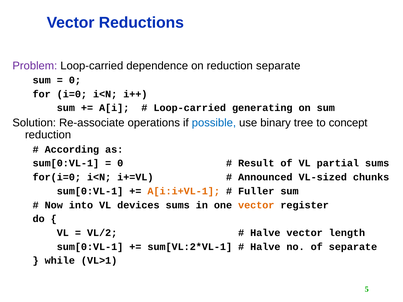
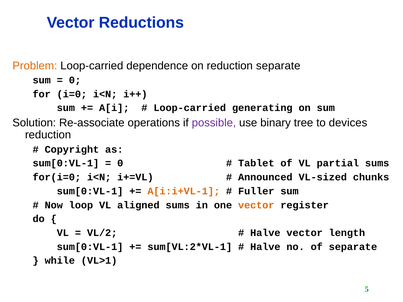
Problem colour: purple -> orange (35, 66)
possible colour: blue -> purple (214, 123)
concept: concept -> devices (348, 123)
According: According -> Copyright (72, 150)
Result: Result -> Tablet (256, 163)
into: into -> loop (81, 205)
devices: devices -> aligned (138, 205)
